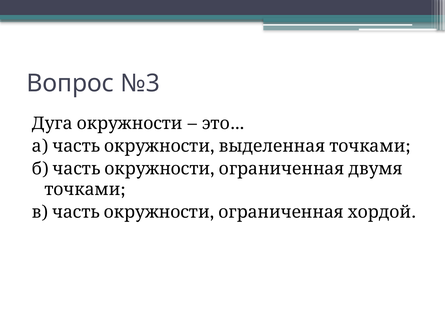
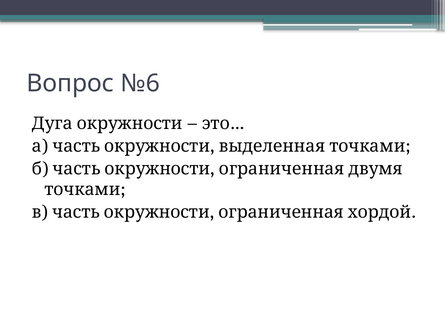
№3: №3 -> №6 (140, 83)
